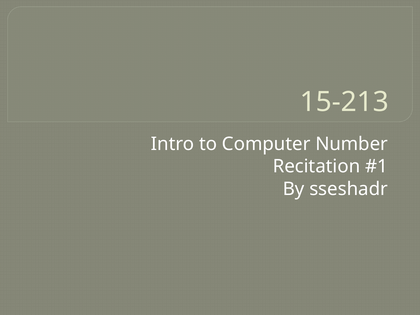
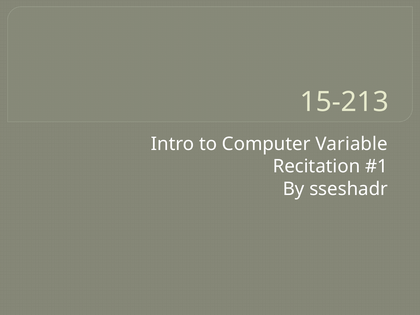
Number: Number -> Variable (352, 144)
